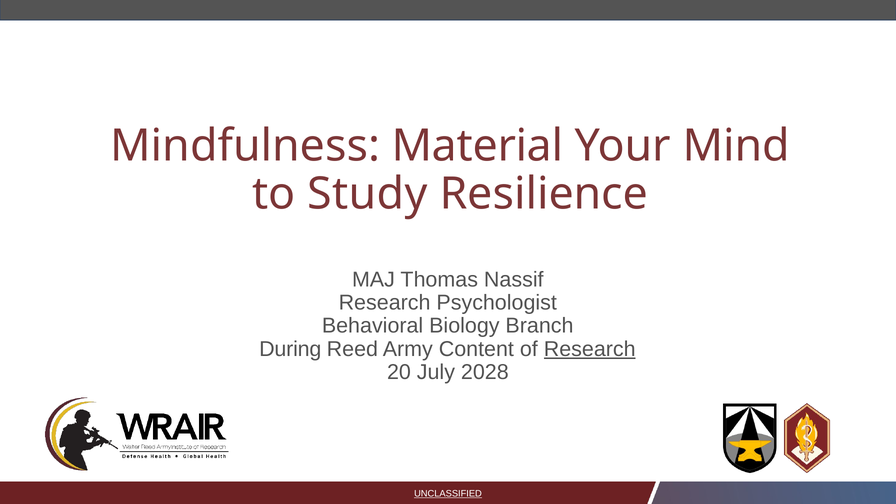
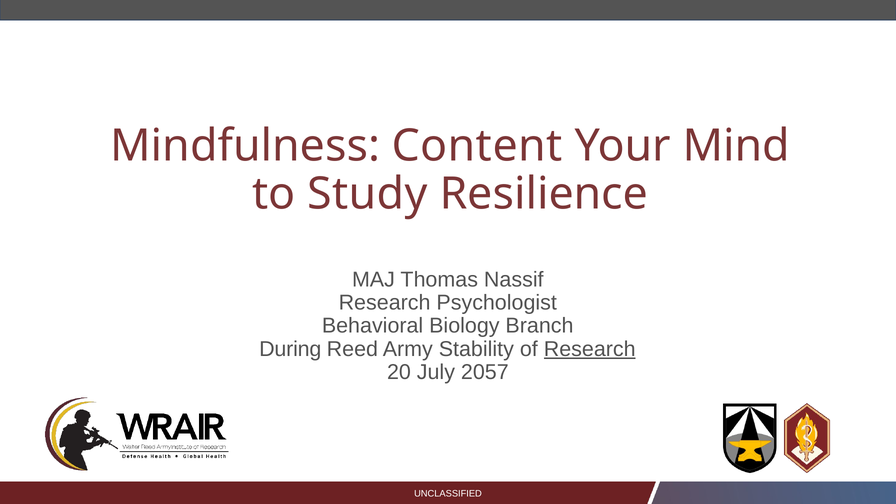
Material: Material -> Content (477, 146)
Content: Content -> Stability (476, 349)
2028: 2028 -> 2057 (485, 372)
UNCLASSIFIED underline: present -> none (448, 494)
